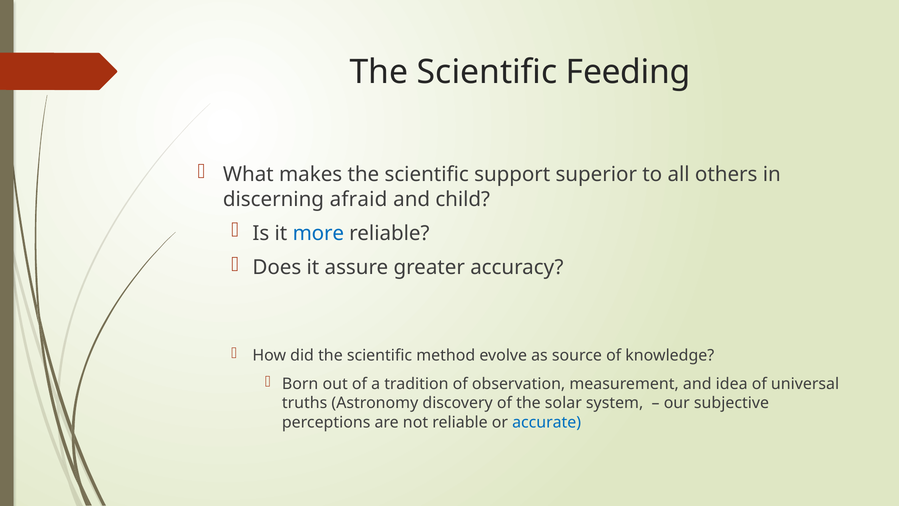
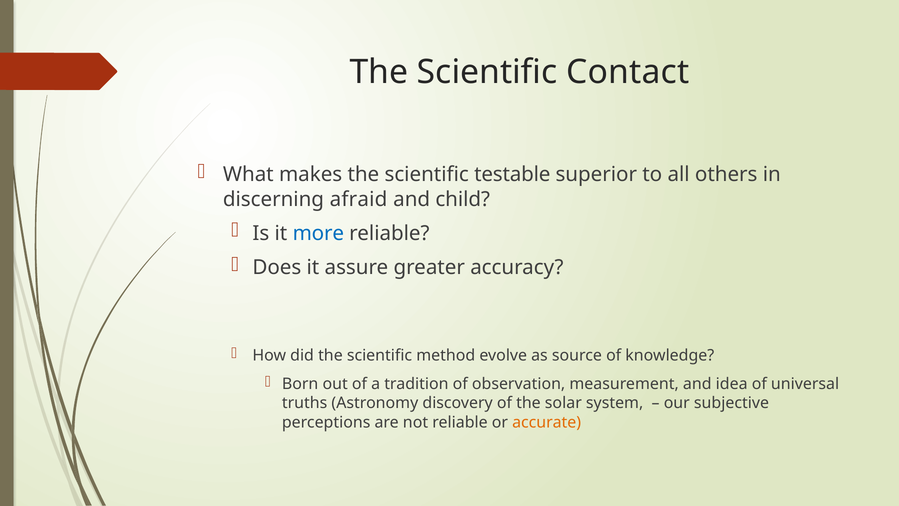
Feeding: Feeding -> Contact (628, 72)
support: support -> testable (512, 175)
accurate colour: blue -> orange (547, 422)
